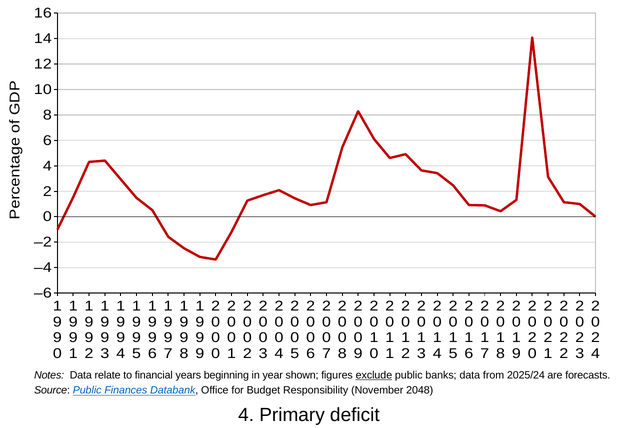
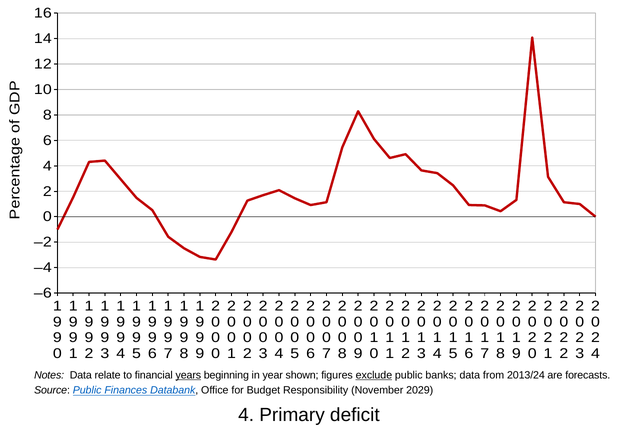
years underline: none -> present (188, 375)
2025/24: 2025/24 -> 2013/24 (526, 375)
2048: 2048 -> 2029 (420, 390)
